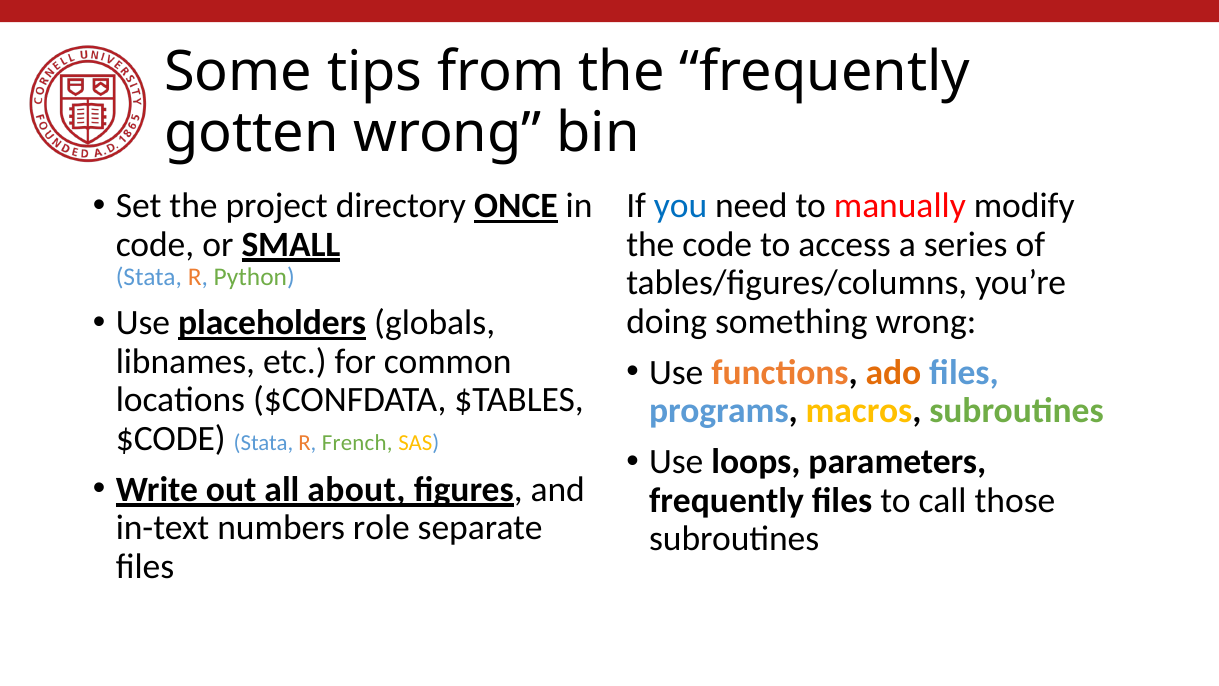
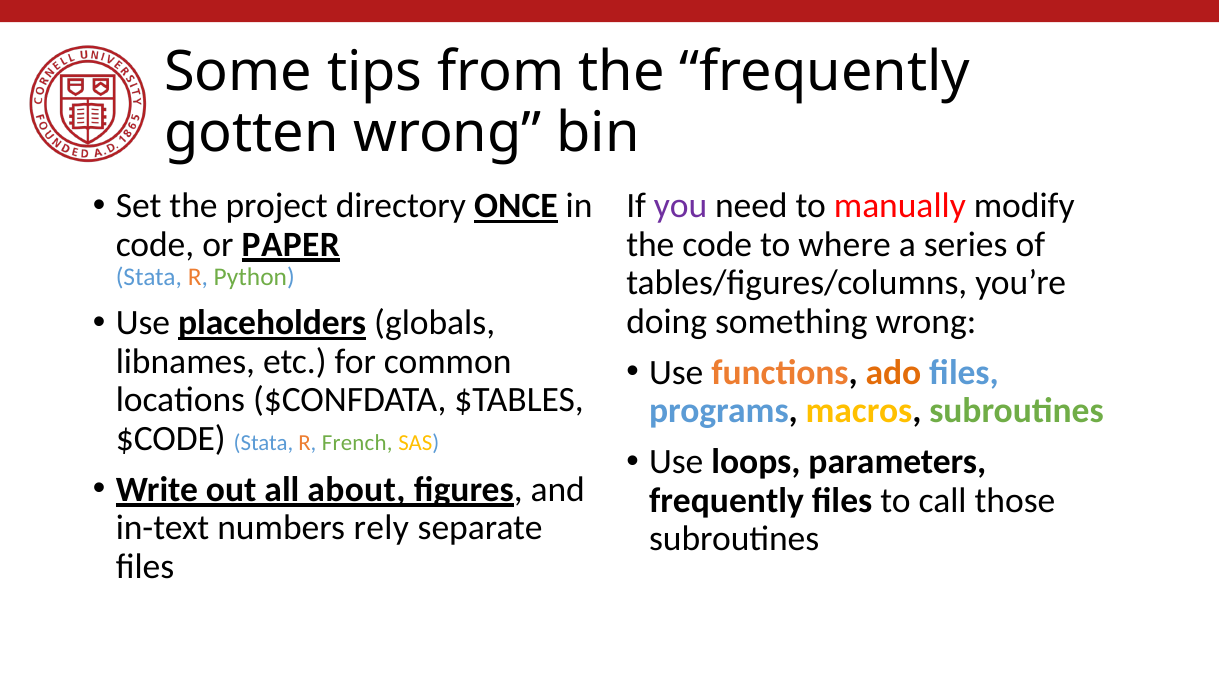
you colour: blue -> purple (681, 206)
SMALL: SMALL -> PAPER (291, 245)
access: access -> where (845, 245)
role: role -> rely (381, 528)
